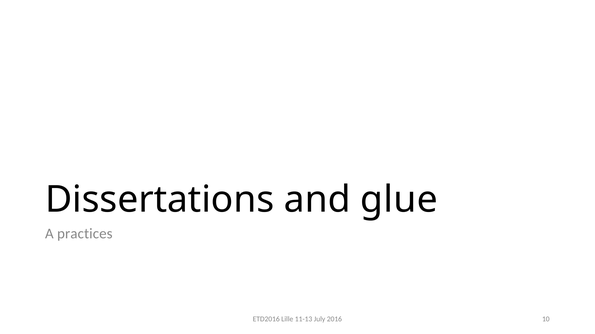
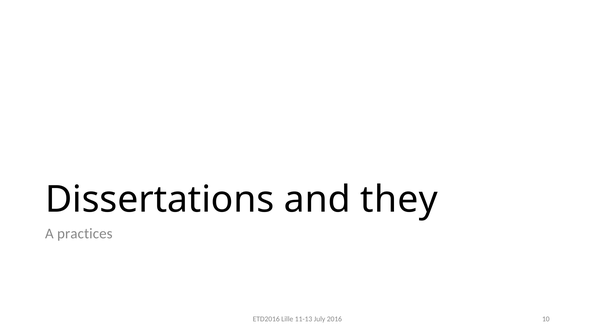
glue: glue -> they (399, 200)
